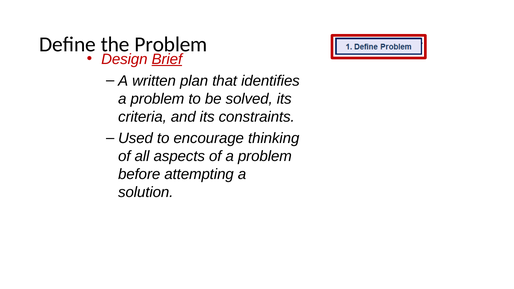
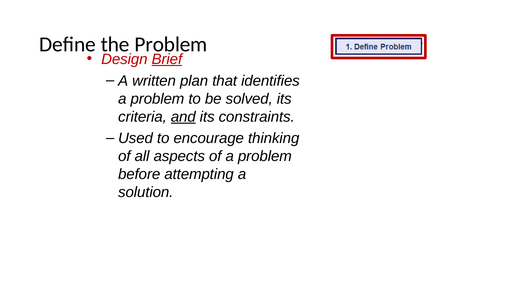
and underline: none -> present (183, 117)
